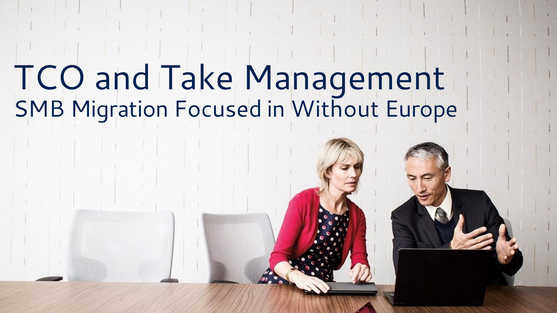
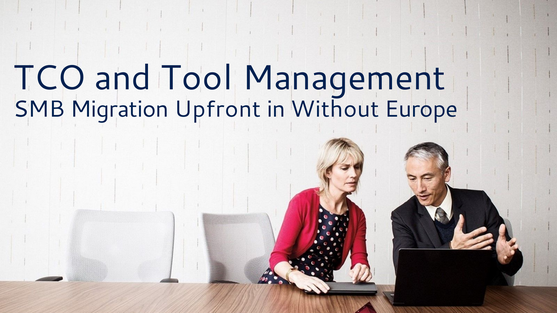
Take: Take -> Tool (197, 78)
Focused: Focused -> Upfront (218, 109)
